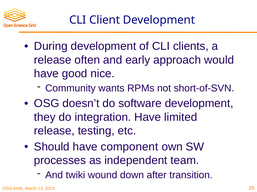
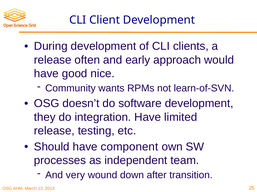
short-of-SVN: short-of-SVN -> learn-of-SVN (204, 89)
twiki: twiki -> very (75, 176)
